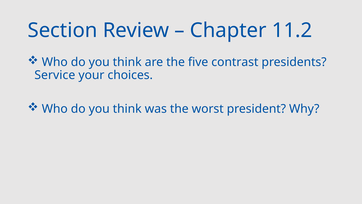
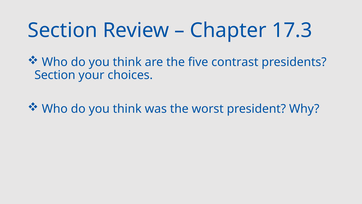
11.2: 11.2 -> 17.3 (292, 30)
Service: Service -> Section (55, 75)
